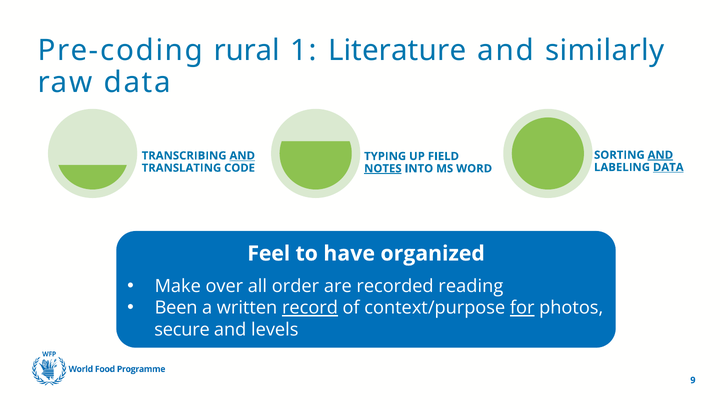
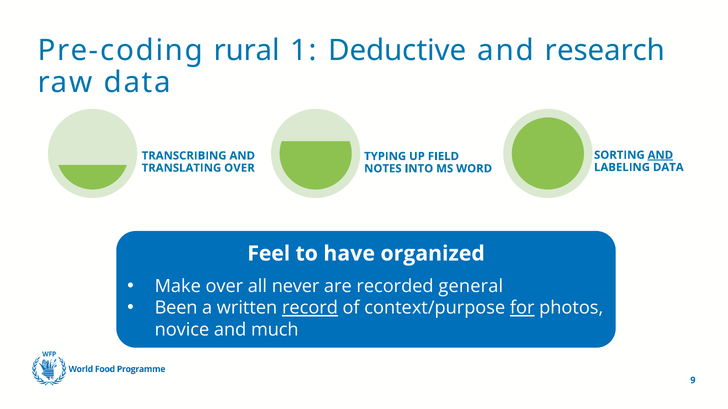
Literature: Literature -> Deductive (397, 50)
similarly: similarly -> research (605, 50)
AND underline: present -> none (242, 156)
DATA underline: present -> none (668, 168)
CODE: CODE -> OVER (239, 168)
NOTES underline: present -> none (383, 169)
order: order -> never (296, 286)
reading: reading -> general (471, 286)
secure: secure -> novice (182, 330)
levels: levels -> much (275, 330)
